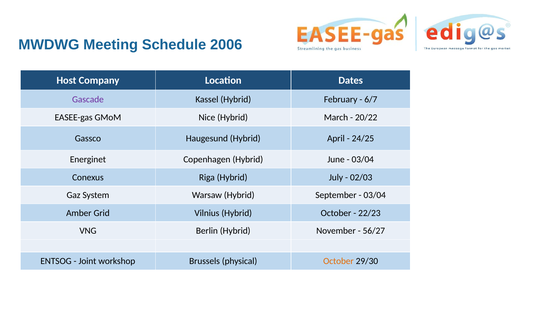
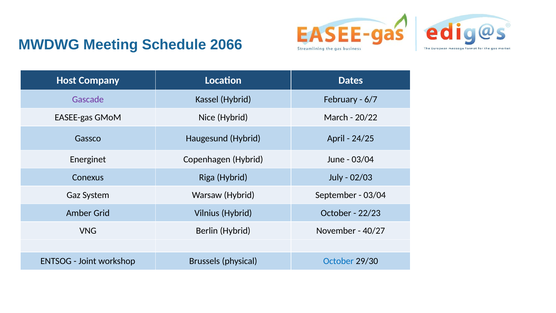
2006: 2006 -> 2066 (226, 45)
56/27: 56/27 -> 40/27 (374, 231)
October colour: orange -> blue (338, 261)
